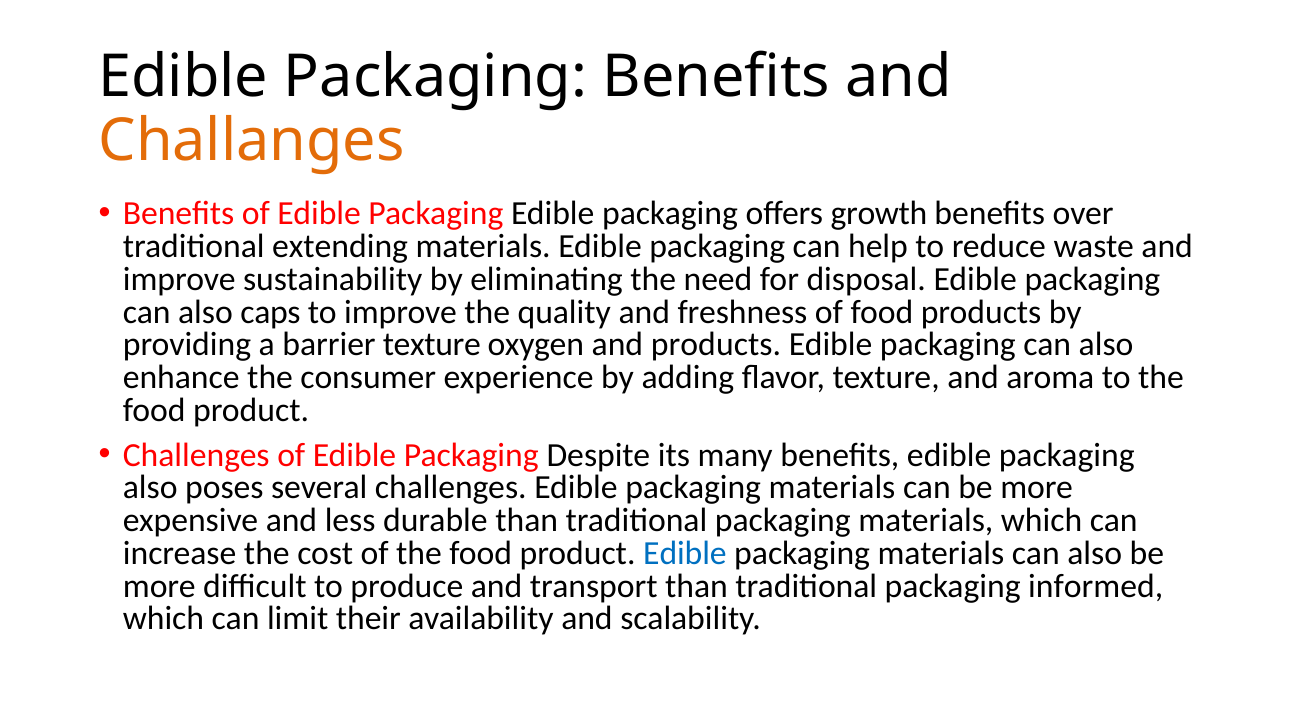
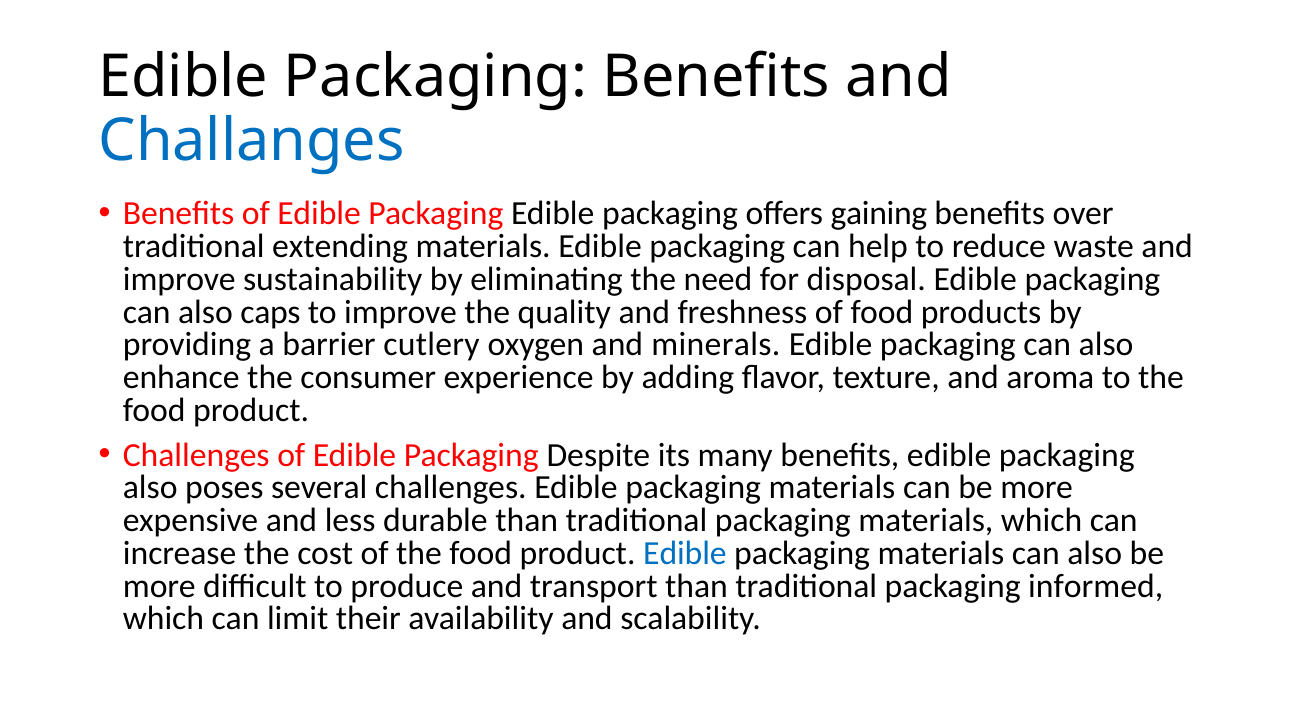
Challanges colour: orange -> blue (252, 141)
growth: growth -> gaining (879, 214)
barrier texture: texture -> cutlery (432, 345)
and products: products -> minerals (716, 345)
